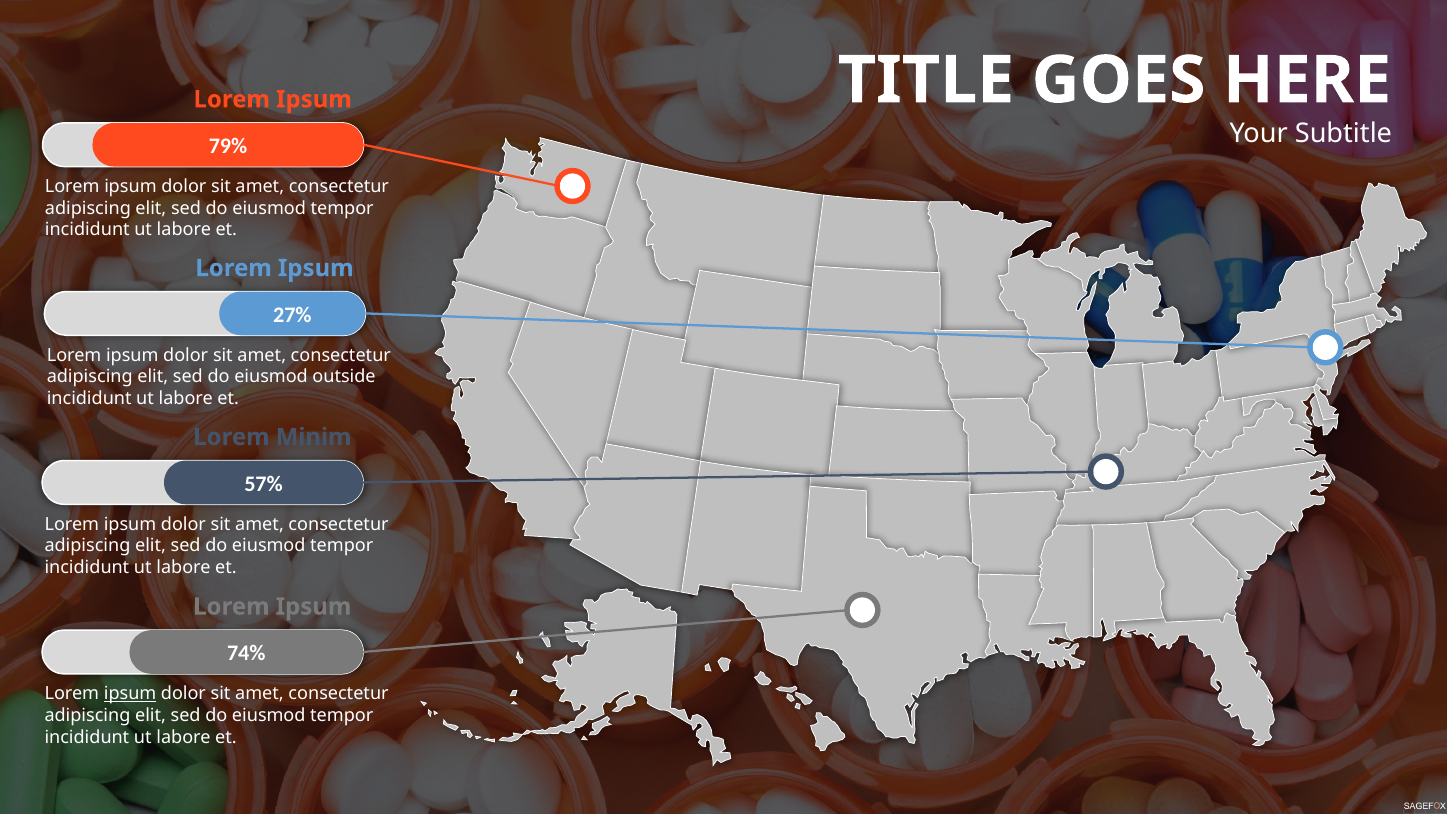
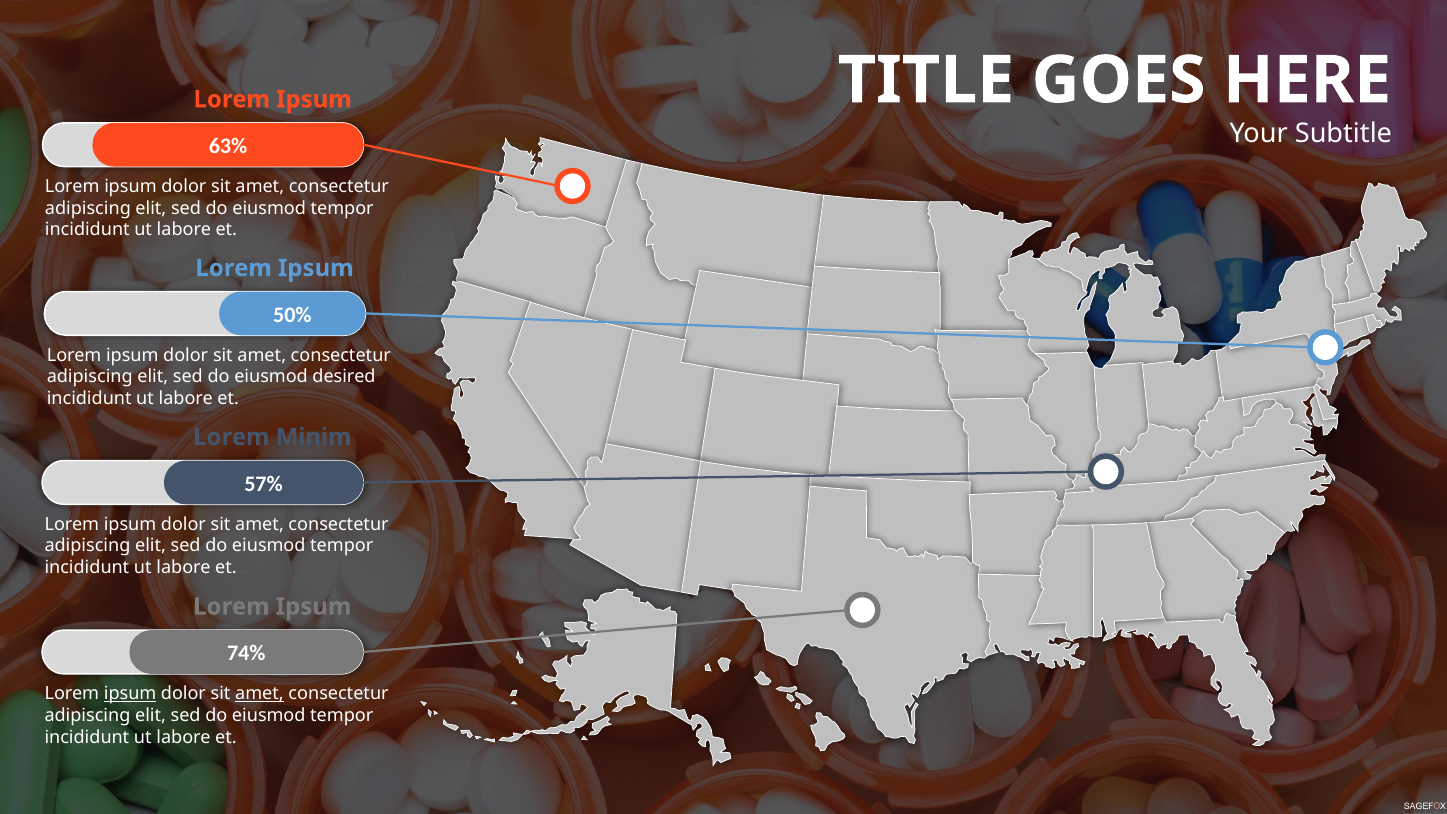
79%: 79% -> 63% (228, 146)
27%: 27% -> 50% (292, 315)
outside: outside -> desired (344, 377)
amet underline: none -> present (259, 694)
